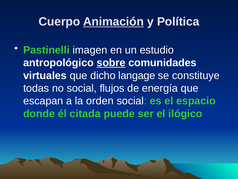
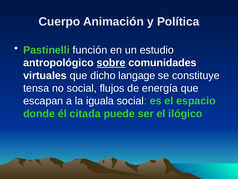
Animación underline: present -> none (113, 22)
imagen: imagen -> función (90, 50)
todas: todas -> tensa (36, 88)
orden: orden -> iguala (100, 101)
